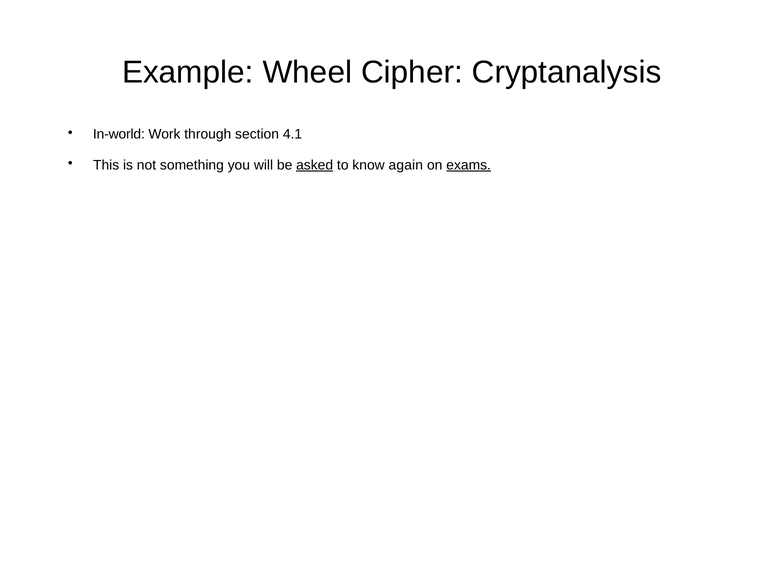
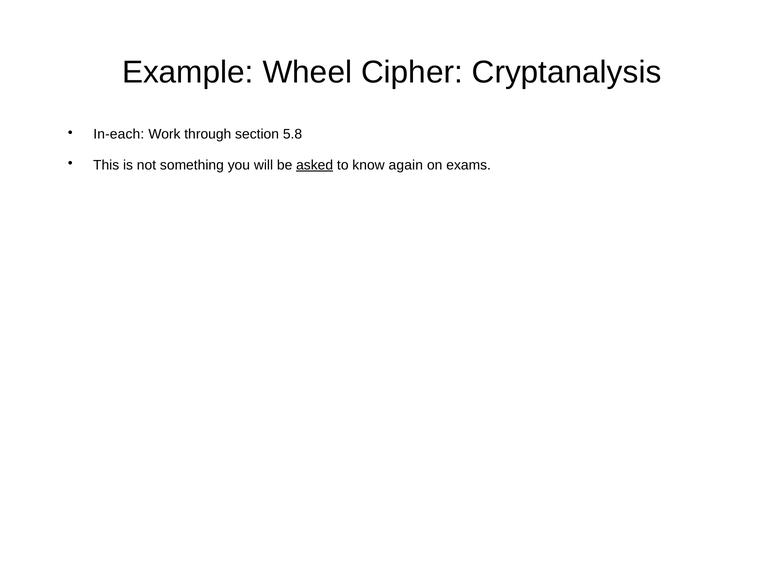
In-world: In-world -> In-each (119, 134)
4.1: 4.1 -> 5.8 (292, 134)
exams underline: present -> none (469, 165)
